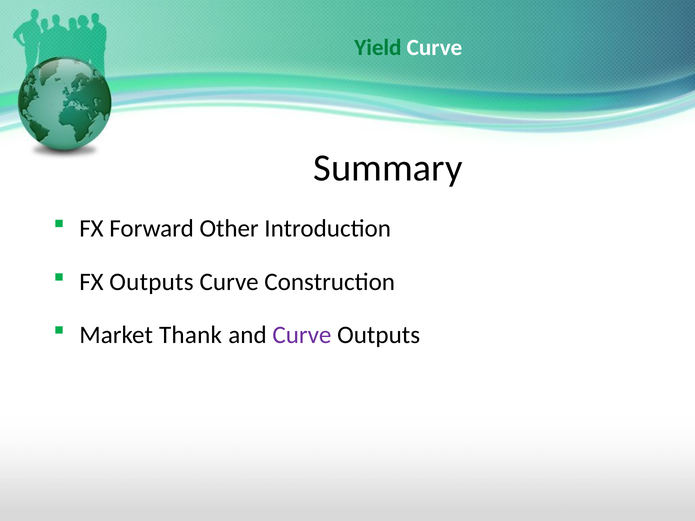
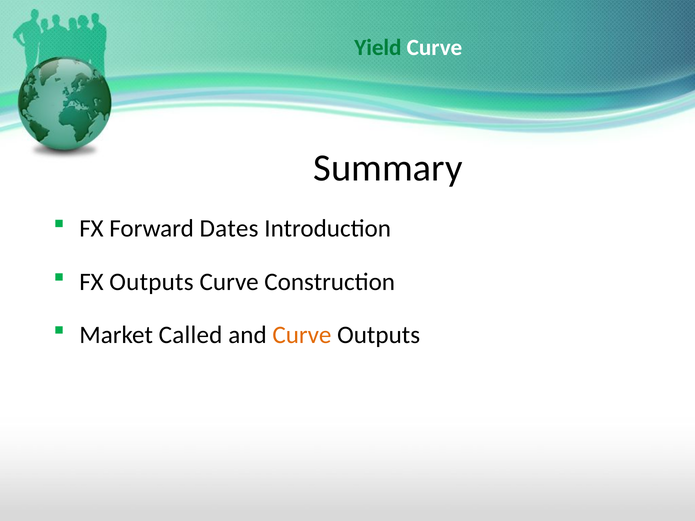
Other: Other -> Dates (229, 229)
Thank: Thank -> Called (191, 335)
Curve colour: purple -> orange (302, 335)
